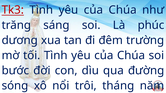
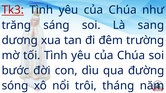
phúc: phúc -> sang (151, 25)
